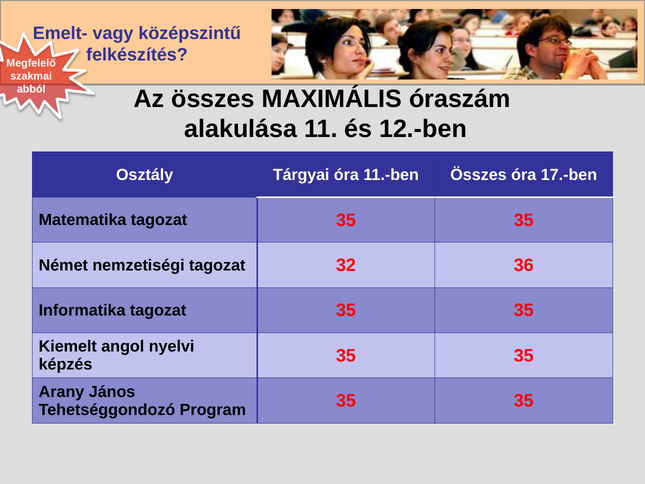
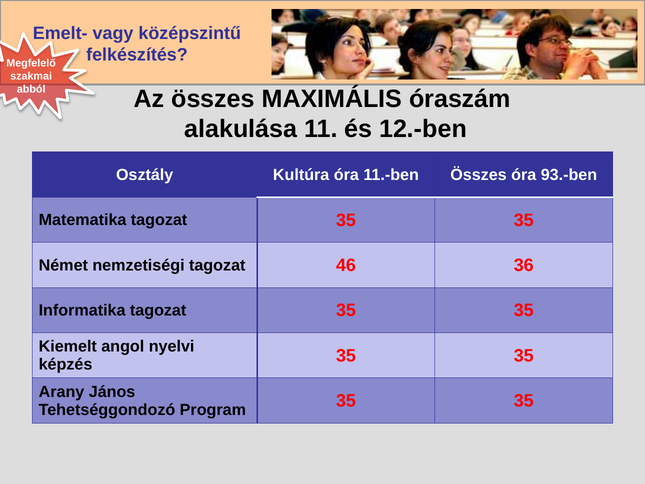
Tárgyai: Tárgyai -> Kultúra (301, 175)
17.-ben: 17.-ben -> 93.-ben (569, 175)
32: 32 -> 46 (346, 265)
